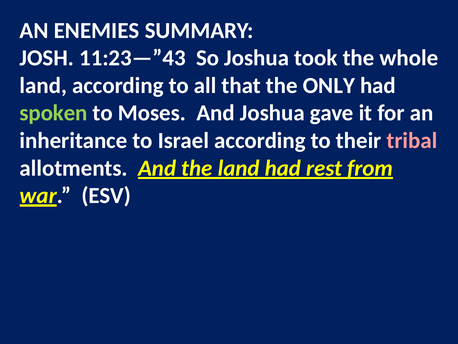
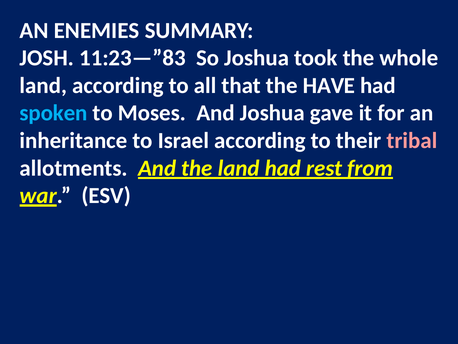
11:23—”43: 11:23—”43 -> 11:23—”83 (132, 58)
ONLY: ONLY -> HAVE (329, 85)
spoken colour: light green -> light blue (54, 113)
